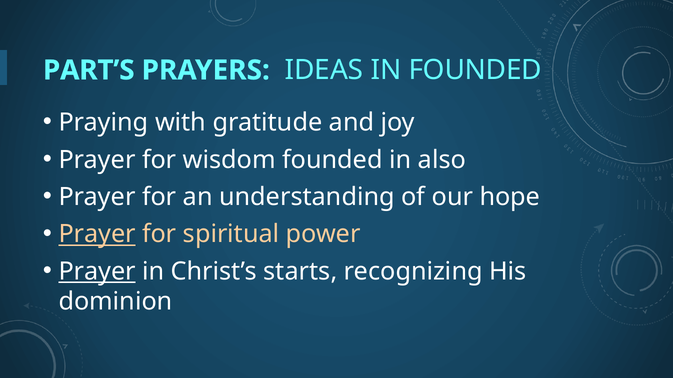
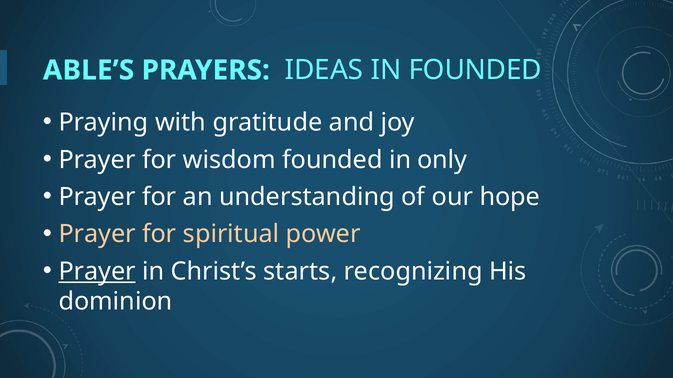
PART’S: PART’S -> ABLE’S (89, 70)
also: also -> only (442, 160)
Prayer underline: present -> none (97, 235)
